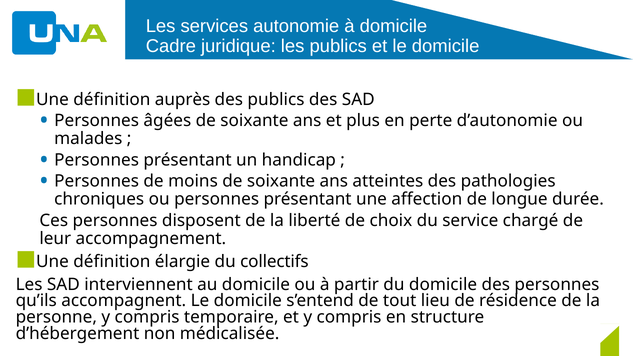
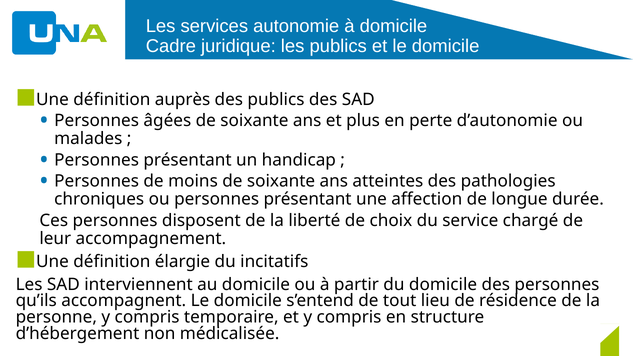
collectifs: collectifs -> incitatifs (274, 262)
